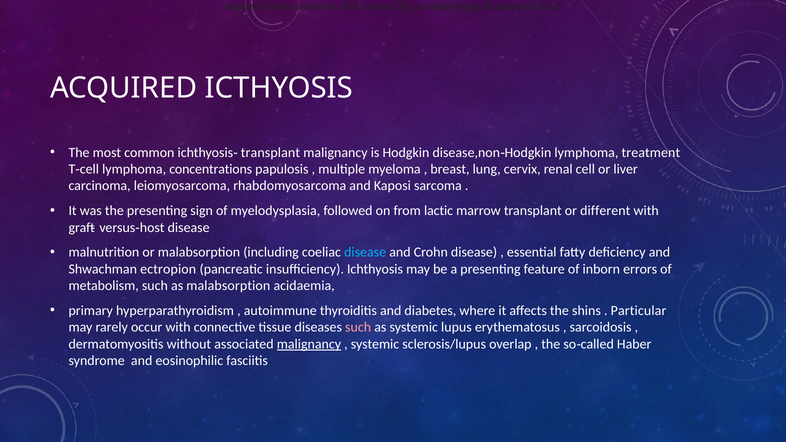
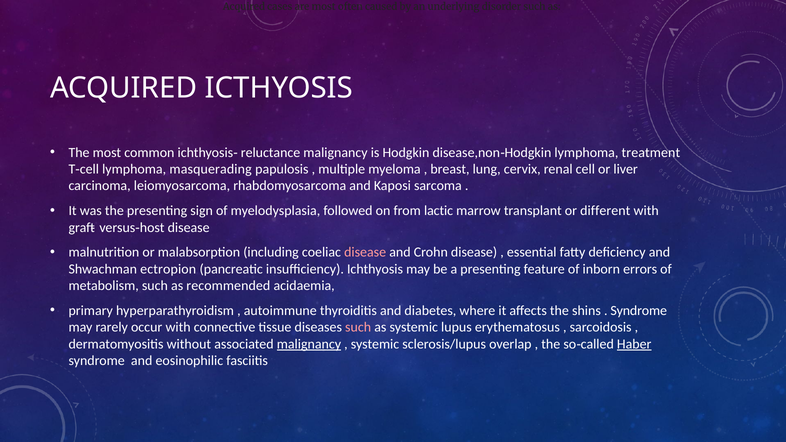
ichthyosis transplant: transplant -> reluctance (271, 152)
concentrations: concentrations -> masquerading (211, 169)
disease colour: light blue -> pink (365, 252)
as malabsorption: malabsorption -> recommended (228, 286)
Particular: Particular -> Syndrome (639, 311)
Haber underline: none -> present (634, 344)
